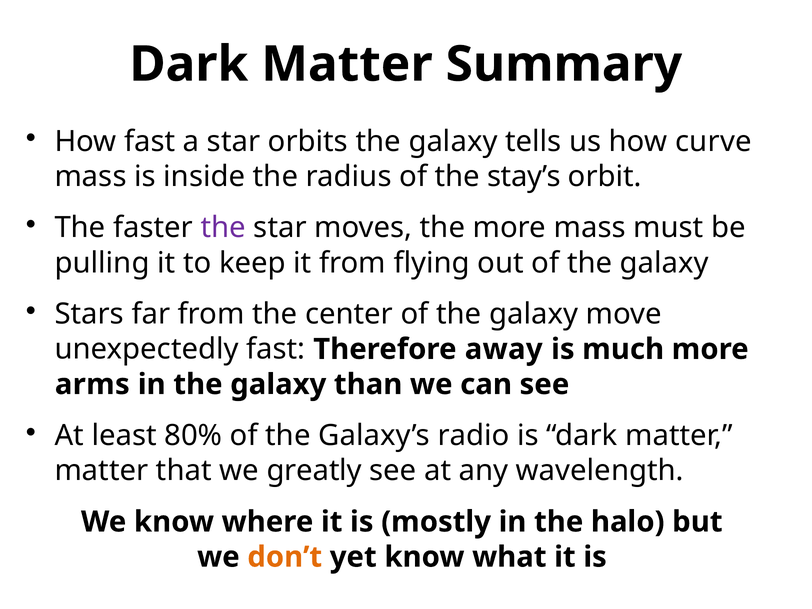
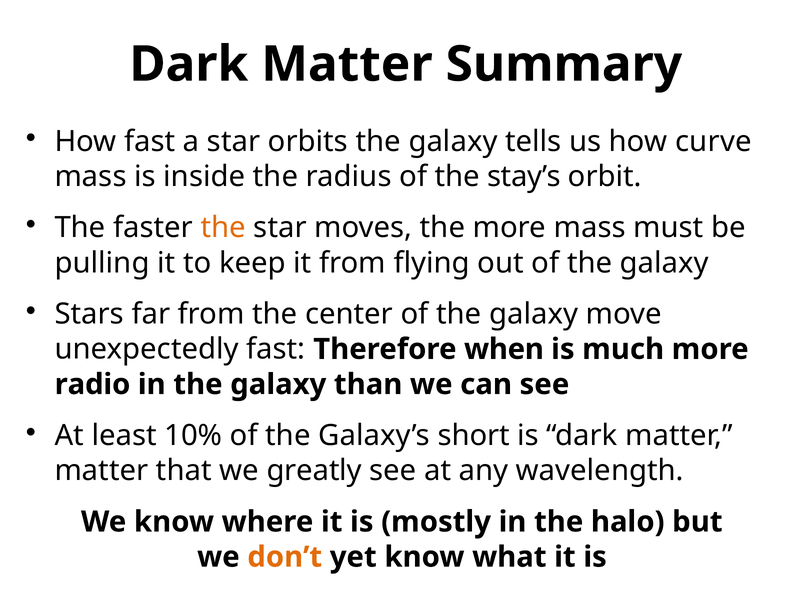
the colour: purple -> orange (223, 228)
away: away -> when (504, 349)
arms: arms -> radio (92, 384)
80%: 80% -> 10% (193, 436)
radio: radio -> short (474, 436)
